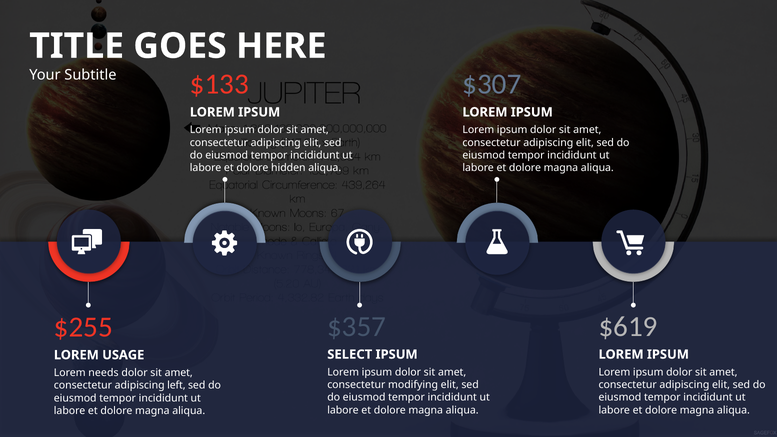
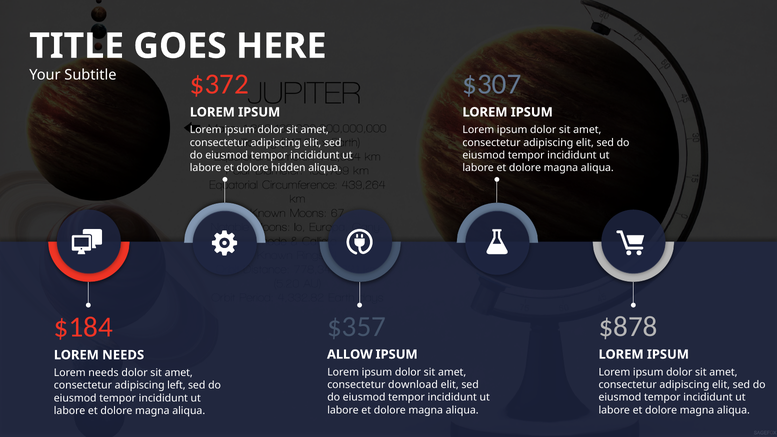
$133: $133 -> $372 (219, 84)
$619: $619 -> $878 (628, 326)
$255: $255 -> $184 (83, 327)
SELECT: SELECT -> ALLOW (350, 354)
USAGE: USAGE -> NEEDS (123, 355)
modifying: modifying -> download (413, 385)
